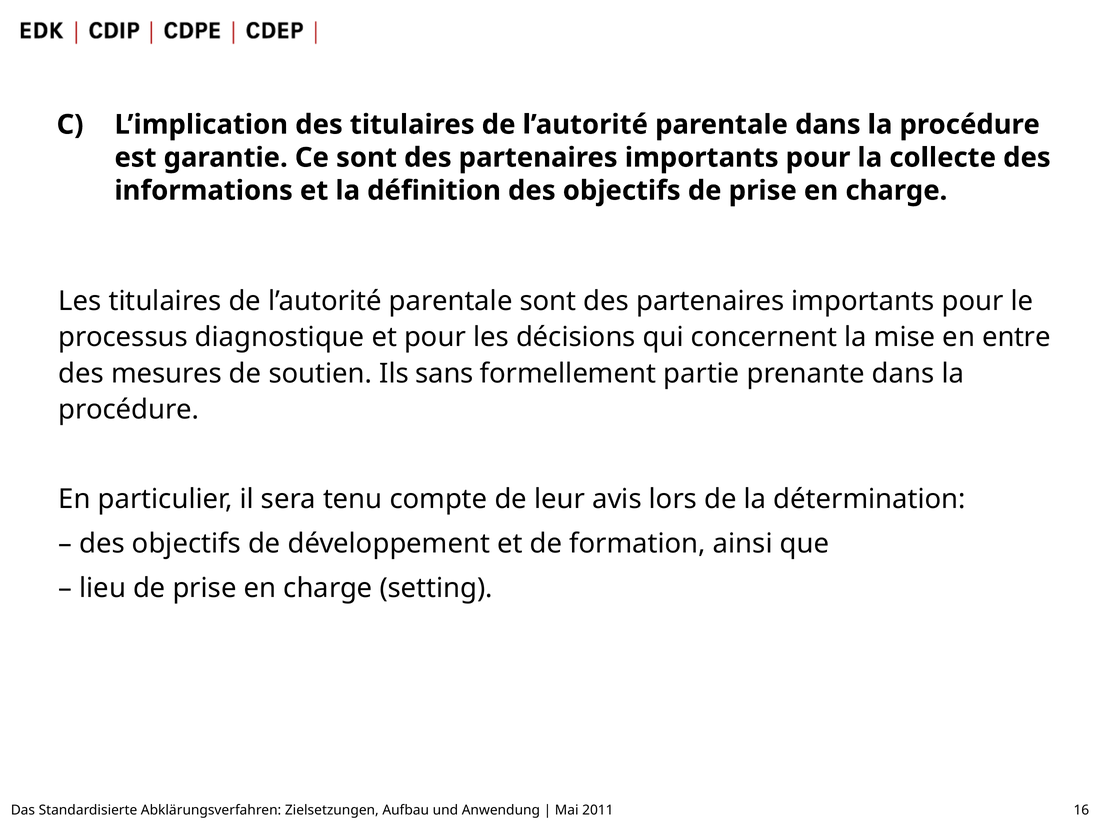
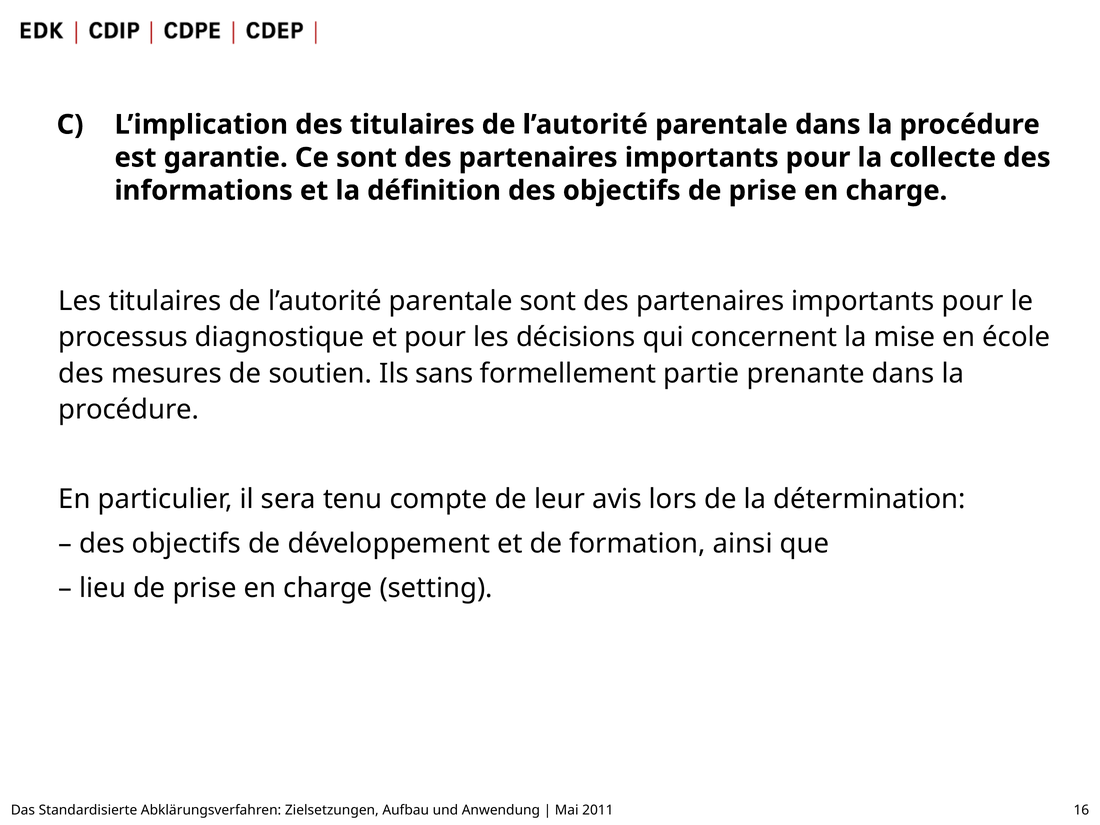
entre: entre -> école (1016, 337)
